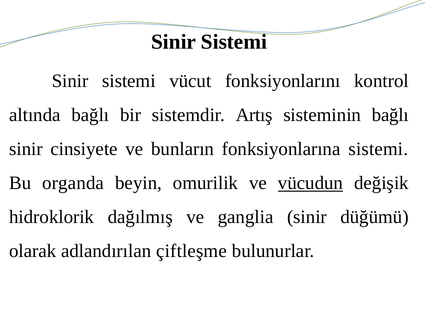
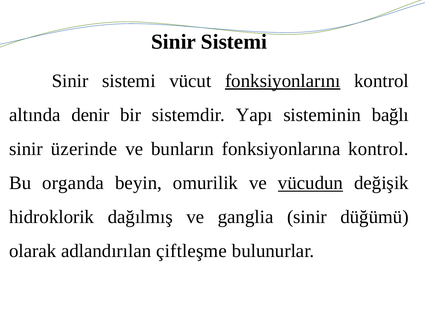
fonksiyonlarını underline: none -> present (283, 81)
altında bağlı: bağlı -> denir (90, 115)
Artış: Artış -> Yapı (254, 115)
cinsiyete: cinsiyete -> üzerinde (84, 149)
fonksiyonlarına sistemi: sistemi -> kontrol (378, 149)
